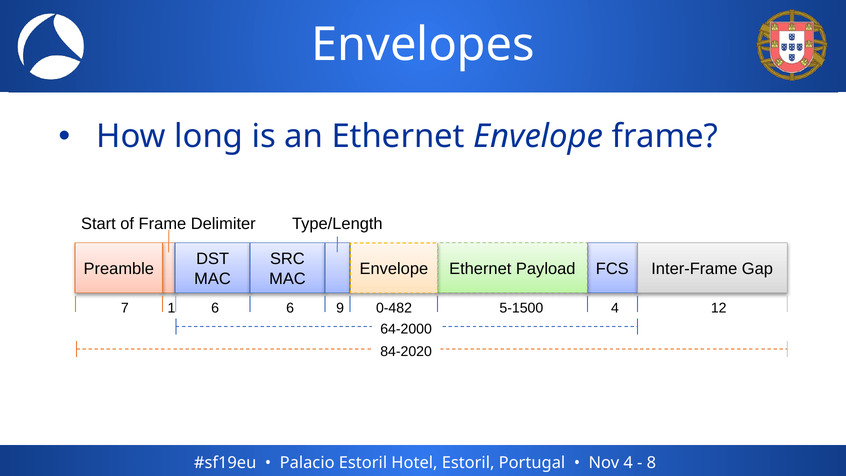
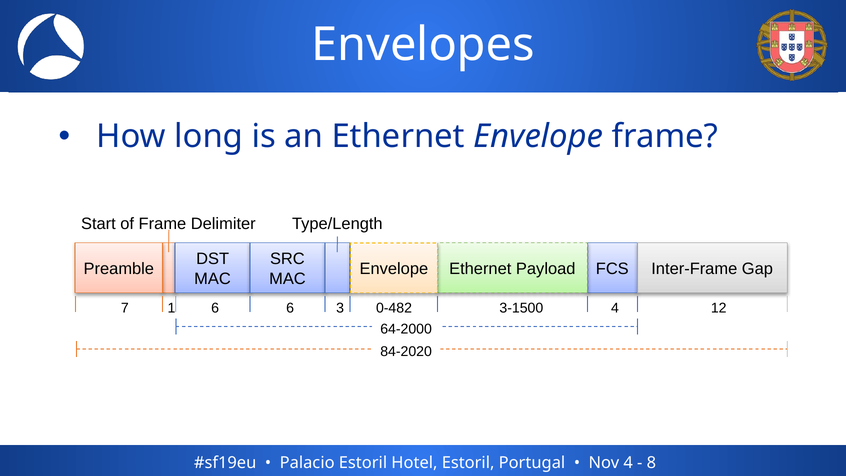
9: 9 -> 3 (340, 308)
5-1500: 5-1500 -> 3-1500 (521, 308)
